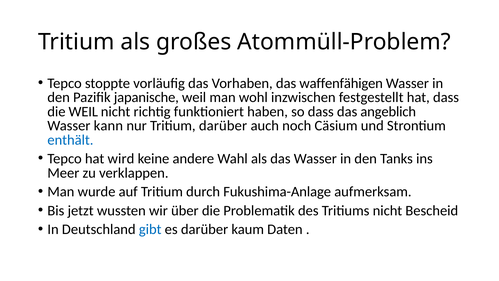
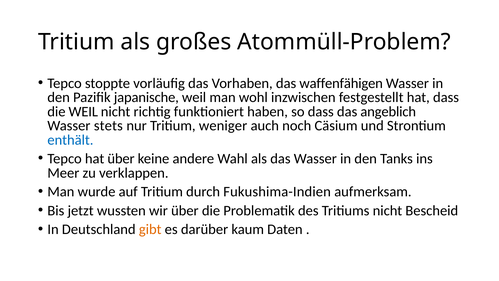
kann: kann -> stets (108, 126)
Tritium darüber: darüber -> weniger (223, 126)
hat wird: wird -> über (121, 159)
Fukushima-Anlage: Fukushima-Anlage -> Fukushima-Indien (277, 192)
gibt colour: blue -> orange (150, 229)
